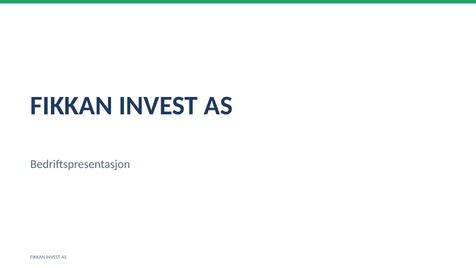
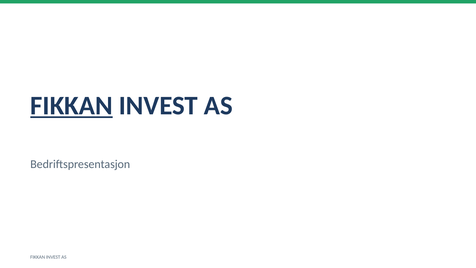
FIKKAN underline: none -> present (72, 106)
